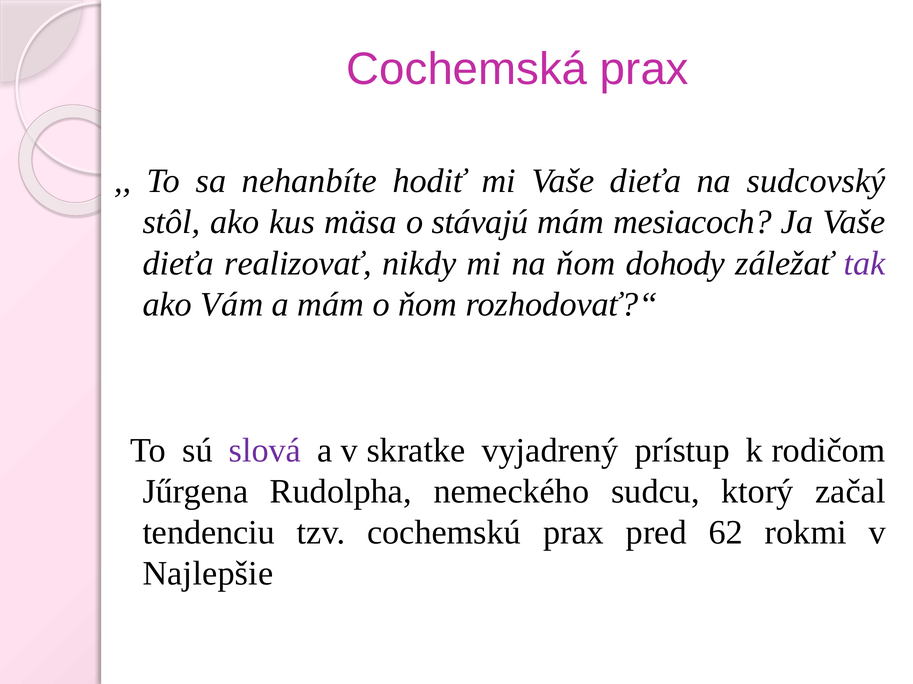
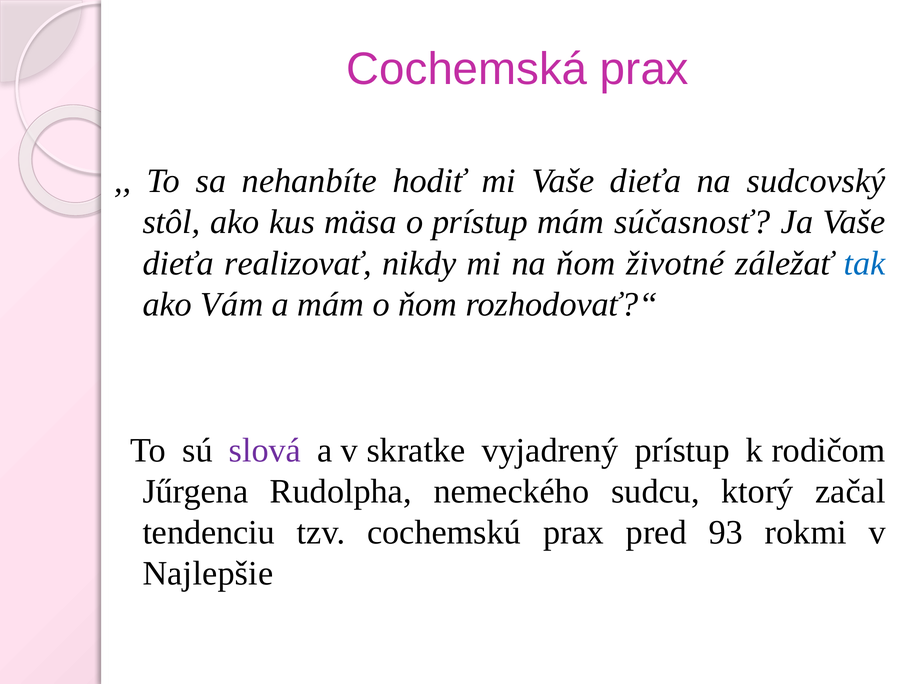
o stávajú: stávajú -> prístup (480, 222)
mesiacoch: mesiacoch -> súčasnosť (692, 222)
dohody: dohody -> životné (675, 264)
tak colour: purple -> blue (865, 264)
62: 62 -> 93 (726, 533)
